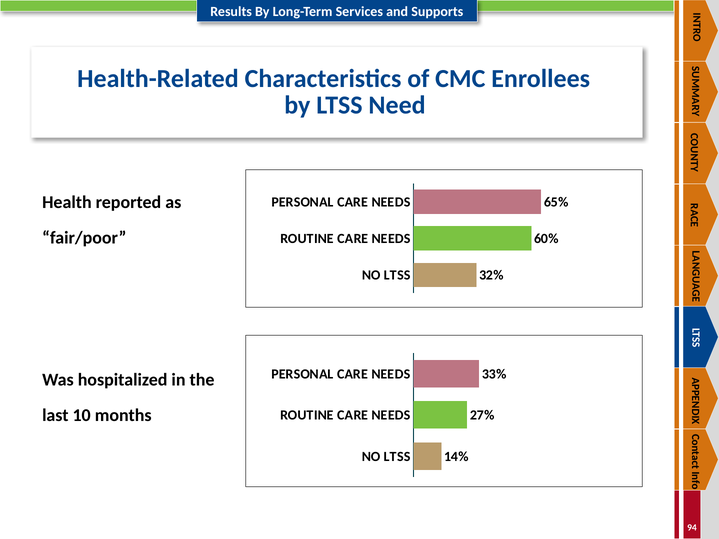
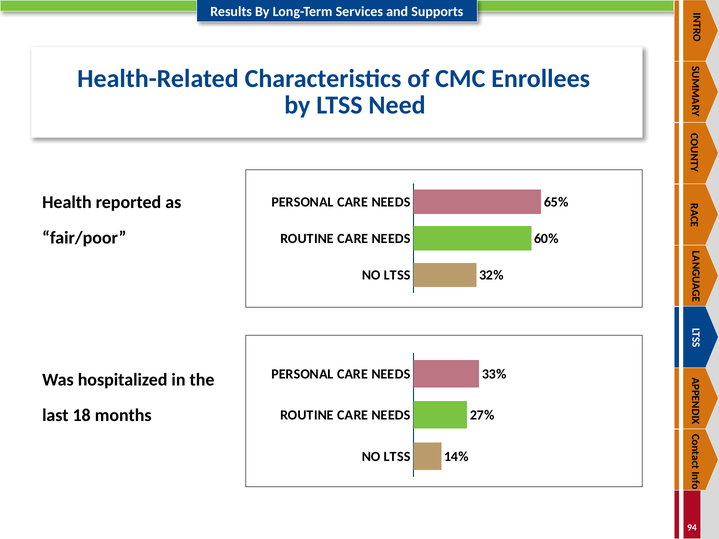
10: 10 -> 18 (82, 416)
